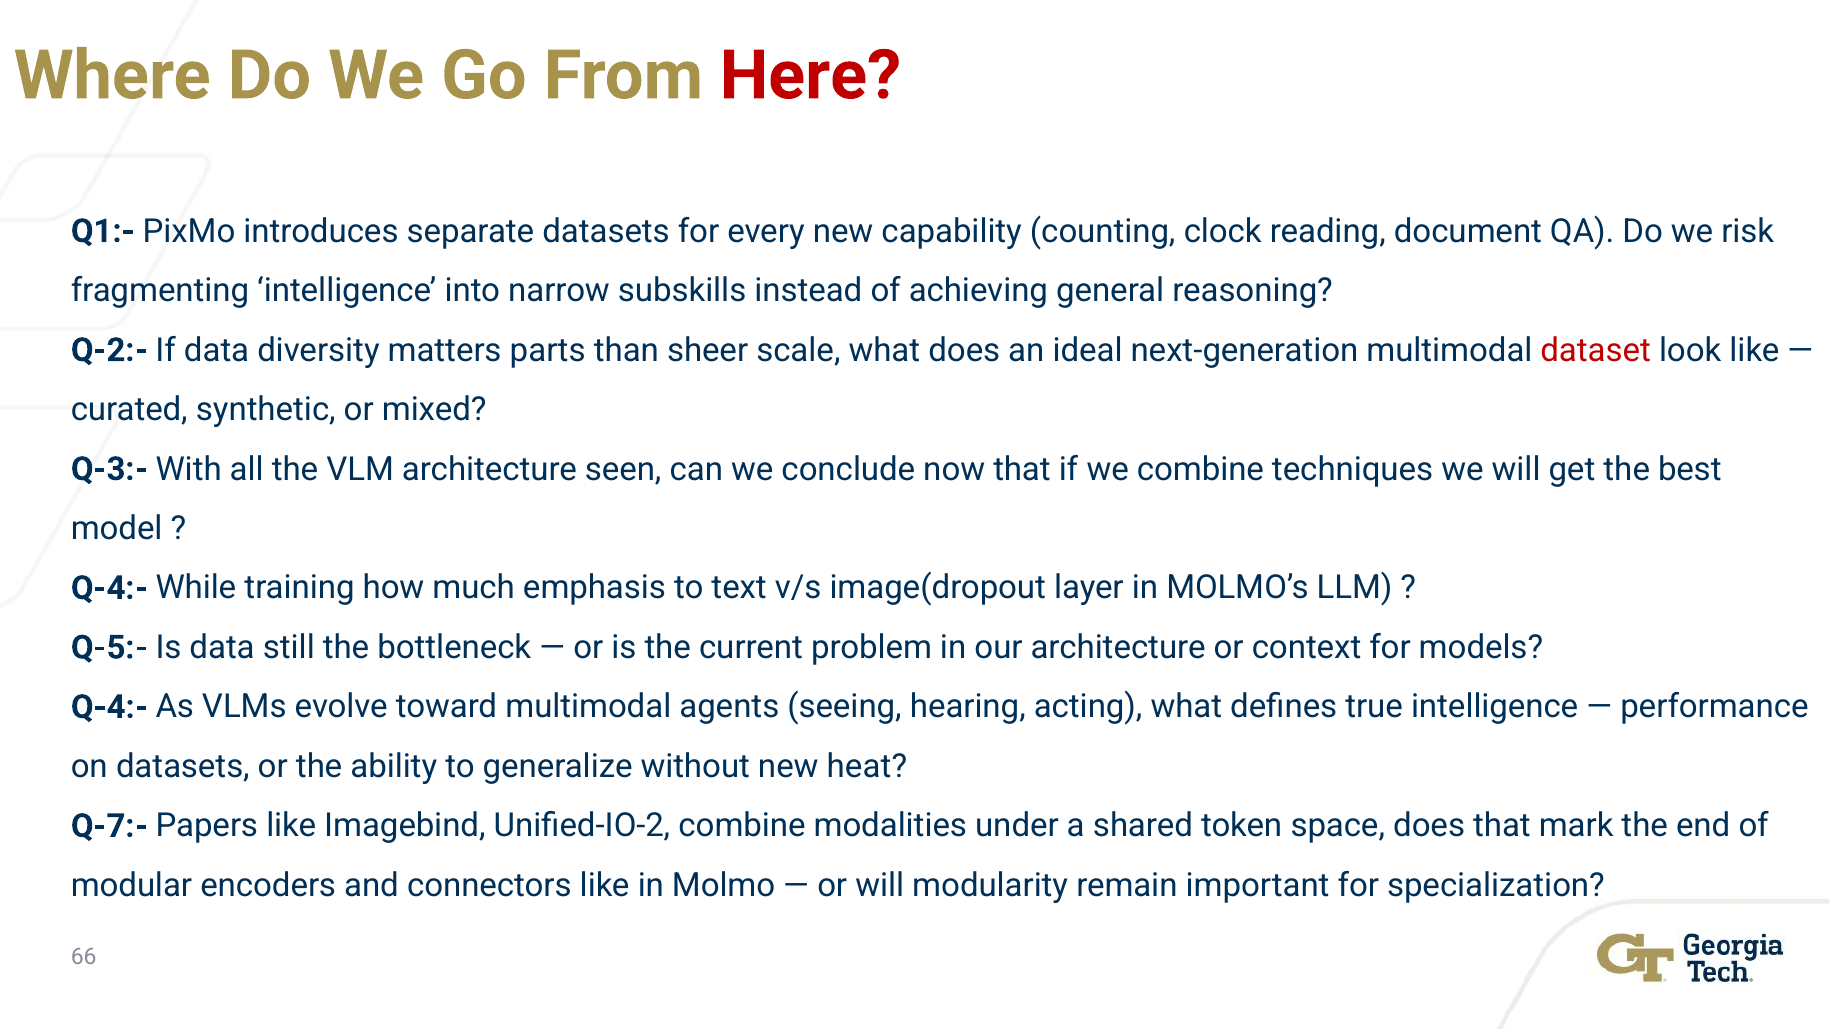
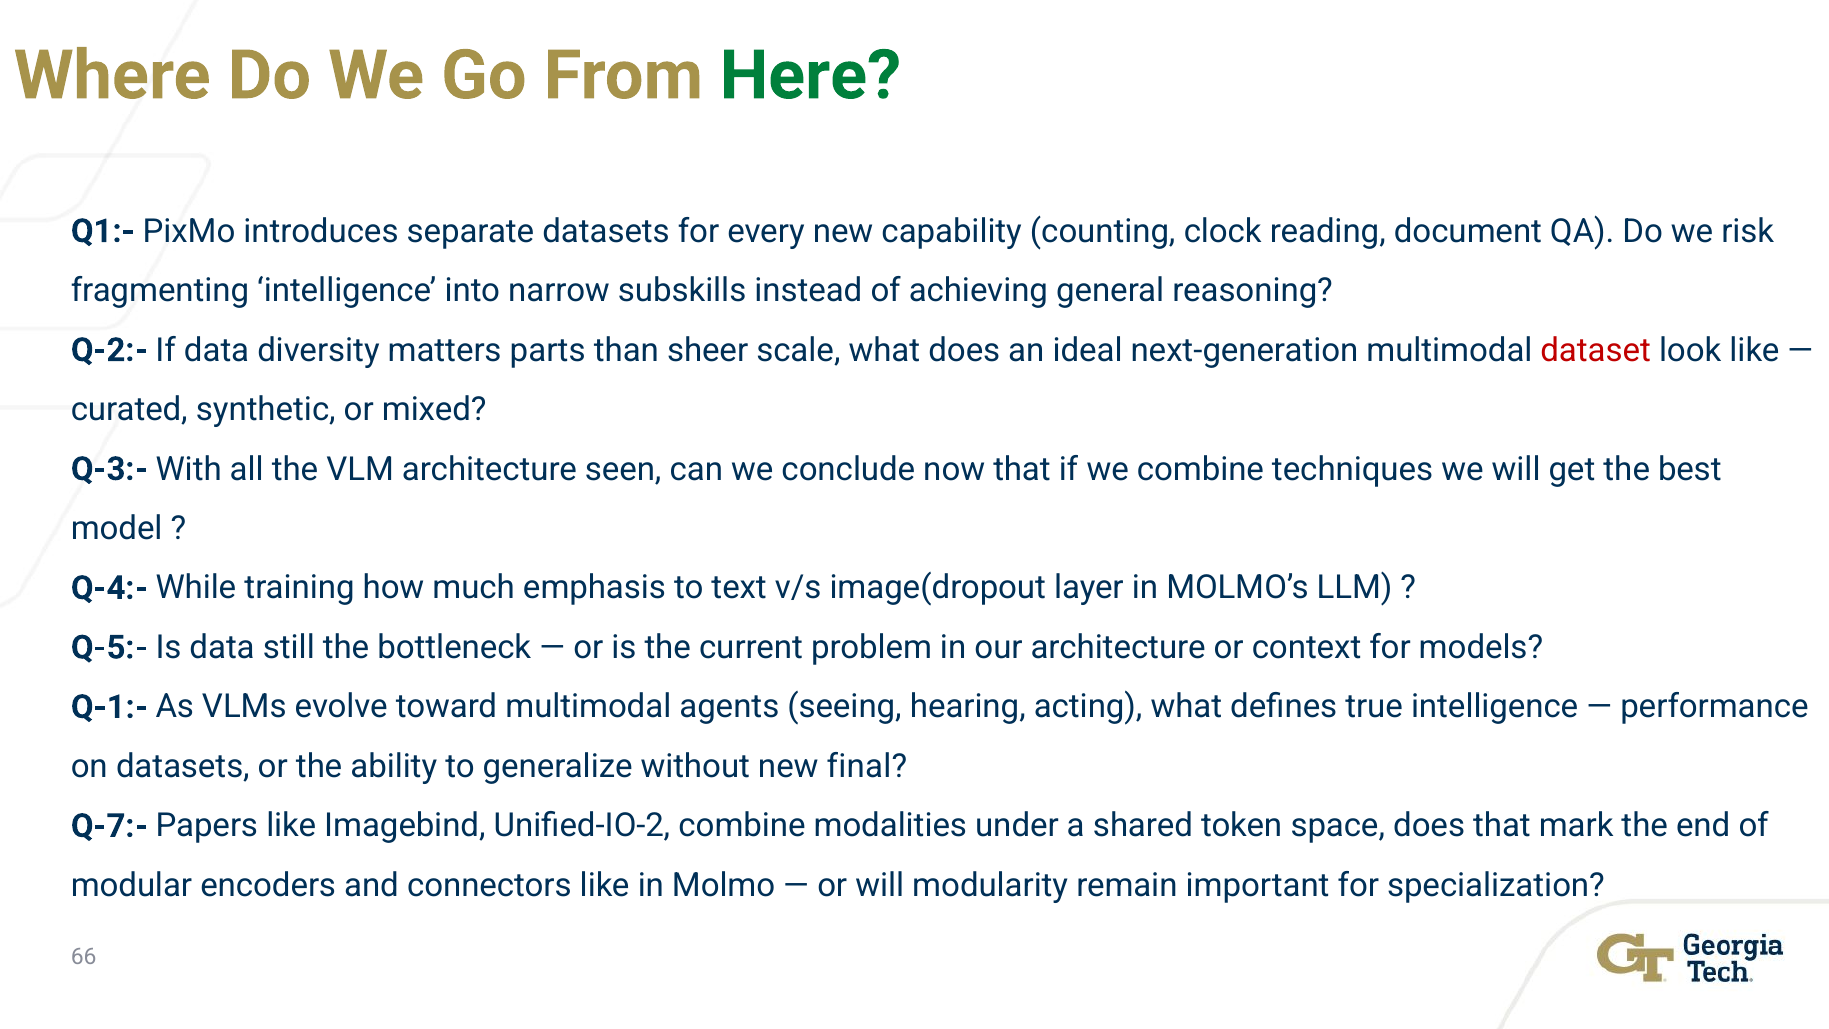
Here colour: red -> green (810, 76)
Q-4:-: Q-4:- -> Q-1:- (109, 707)
heat: heat -> final (867, 766)
